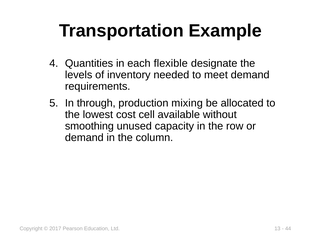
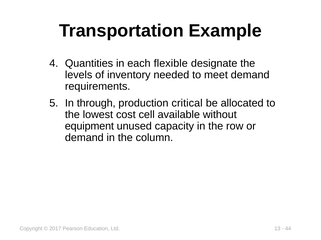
mixing: mixing -> critical (187, 103)
smoothing: smoothing -> equipment (89, 127)
